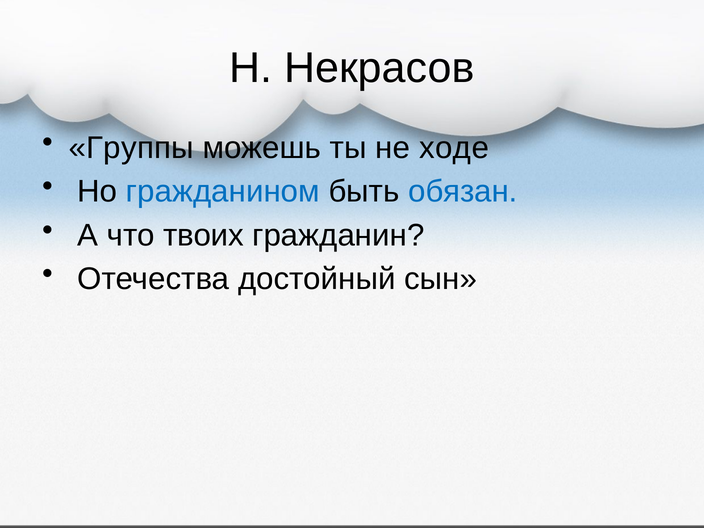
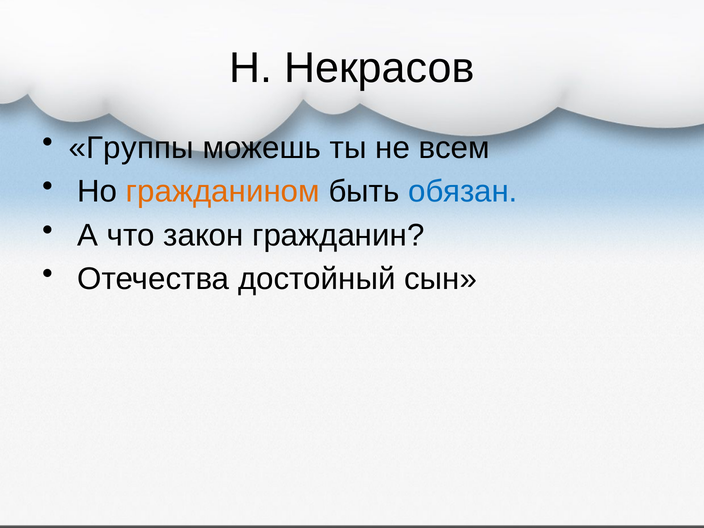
ходе: ходе -> всем (454, 148)
гражданином colour: blue -> orange (223, 192)
твоих: твоих -> закон (203, 235)
